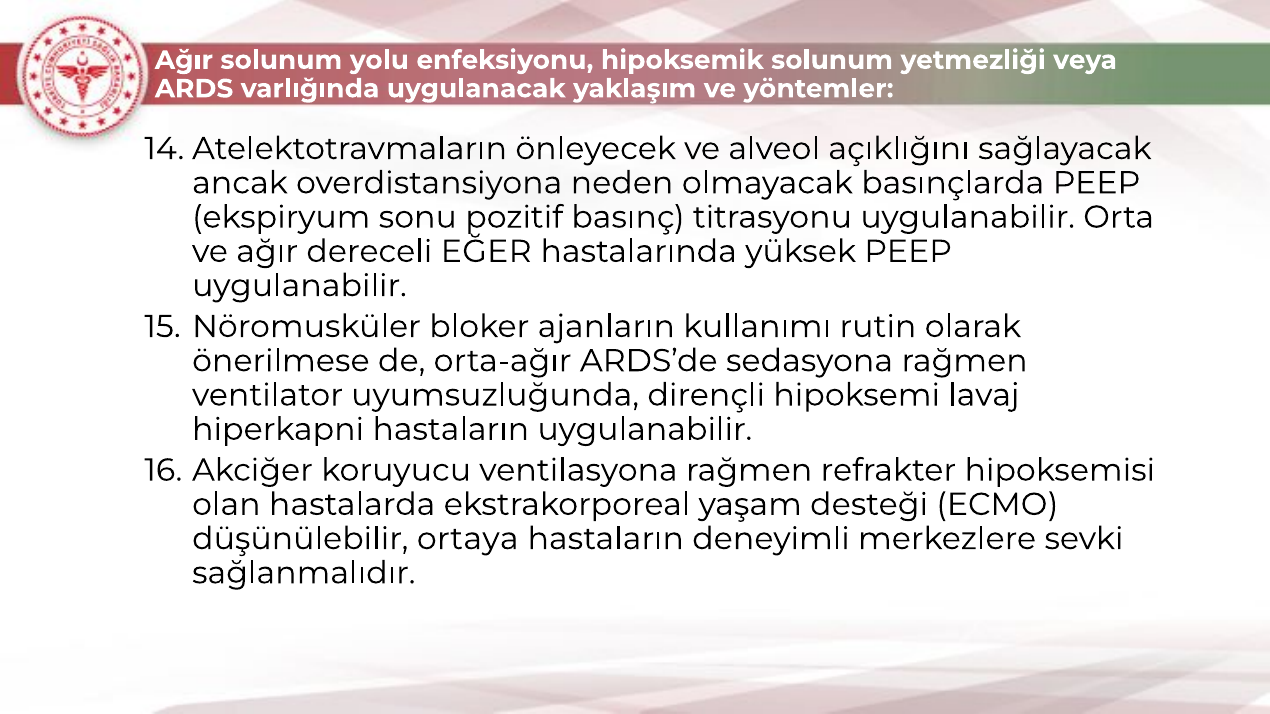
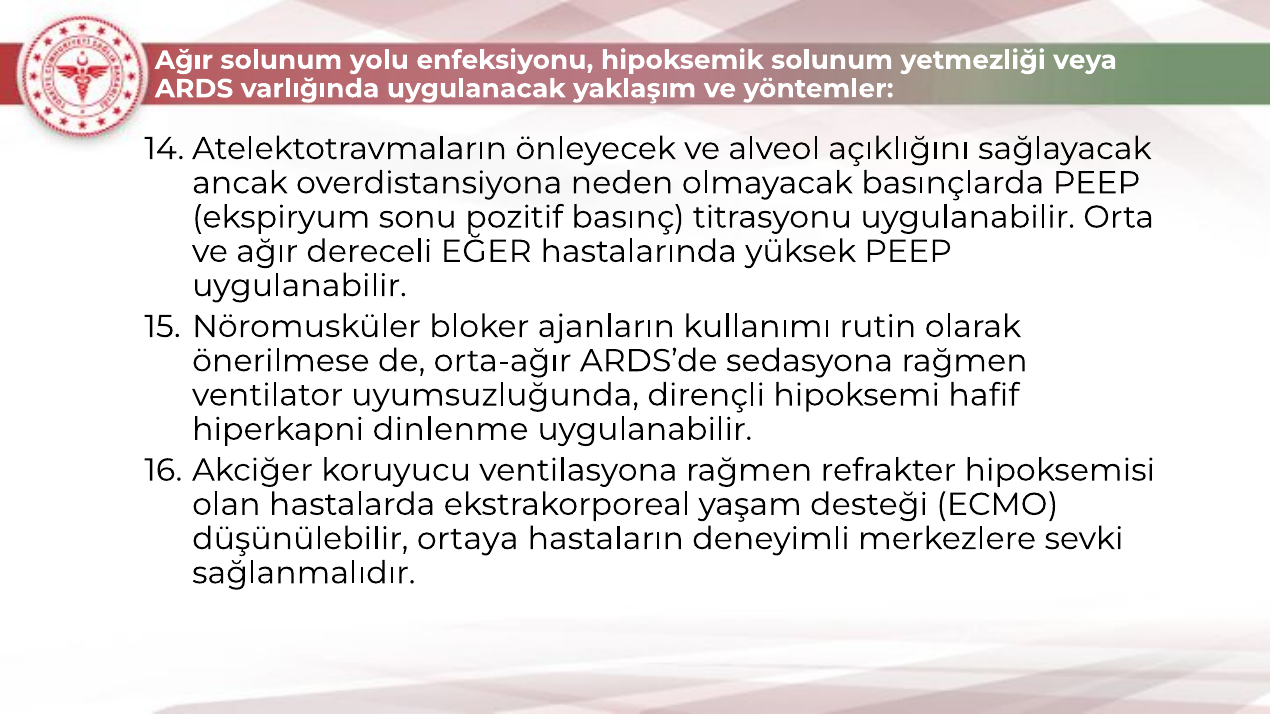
lavaj: lavaj -> hafif (984, 395)
hiperkapni hastaların: hastaların -> dinlenme (451, 430)
